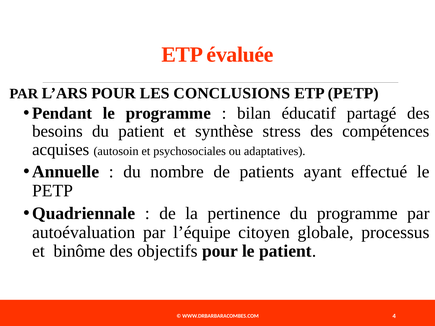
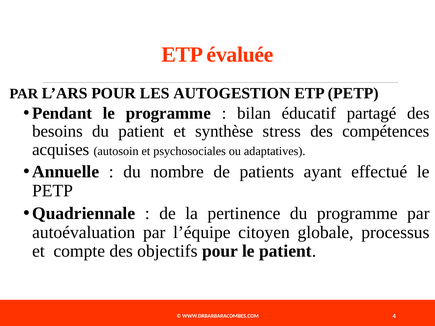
CONCLUSIONS: CONCLUSIONS -> AUTOGESTION (232, 93)
binôme: binôme -> compte (79, 251)
